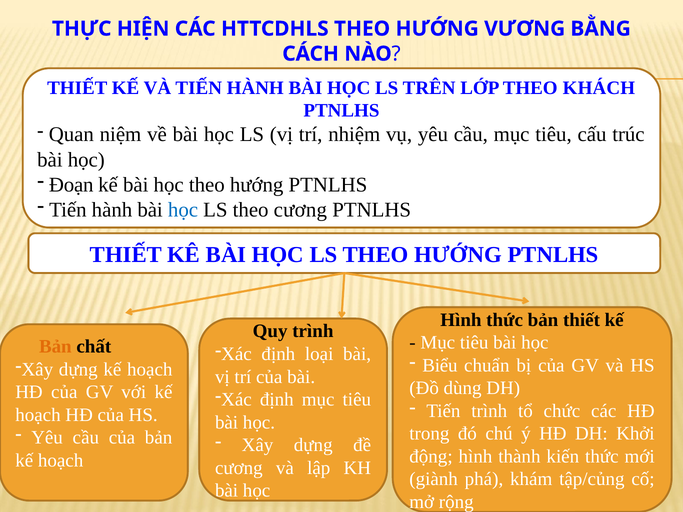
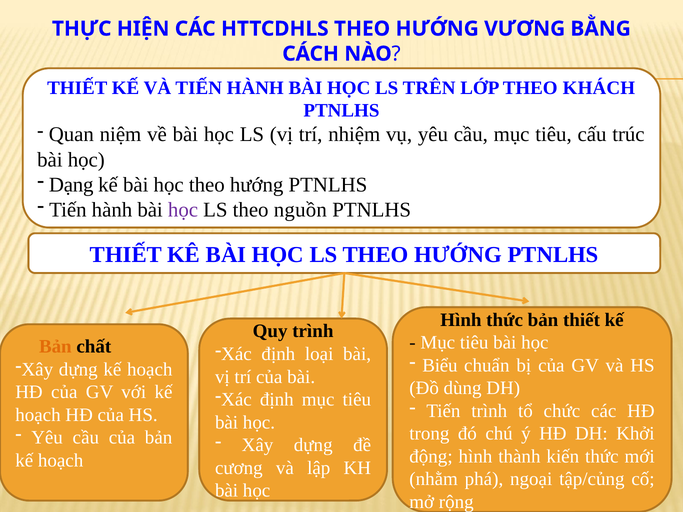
Đoạn: Đoạn -> Dạng (71, 185)
học colour: blue -> purple (183, 210)
theo cương: cương -> nguồn (300, 210)
giành: giành -> nhằm (434, 479)
khám: khám -> ngoại (531, 479)
